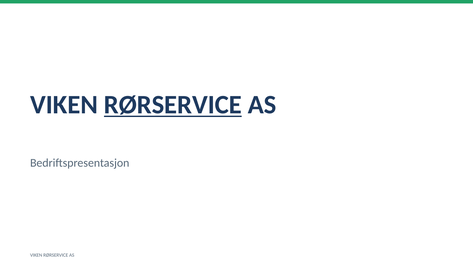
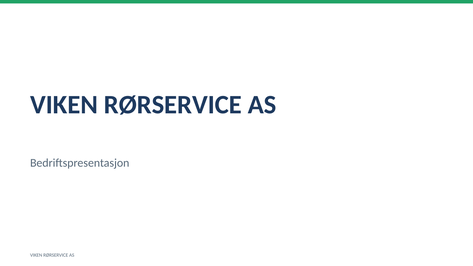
RØRSERVICE underline: present -> none (173, 105)
